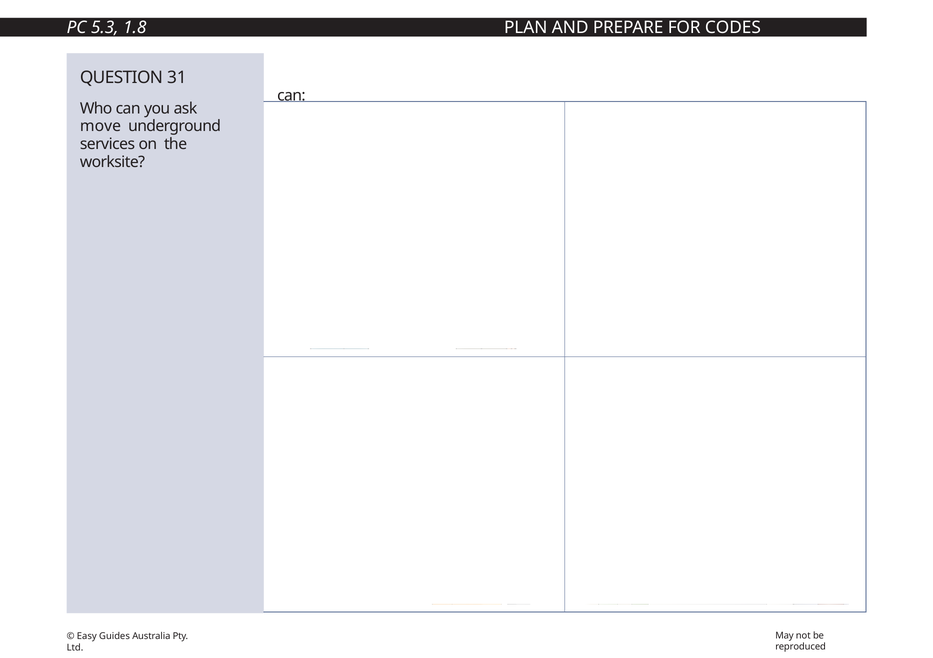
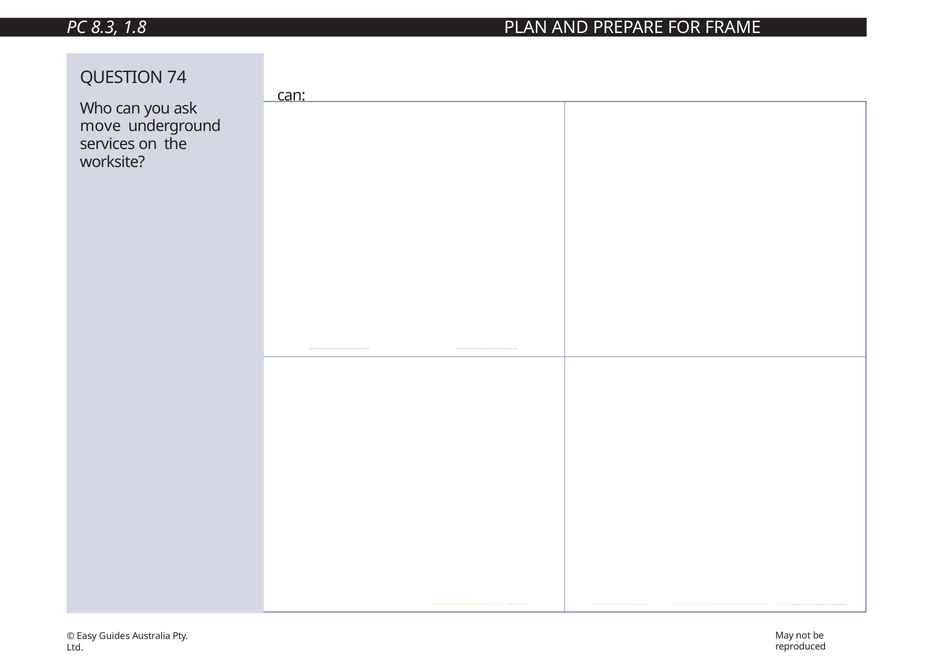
5.3: 5.3 -> 8.3 (105, 28)
CODES: CODES -> FRAME (733, 28)
31: 31 -> 74 (177, 77)
